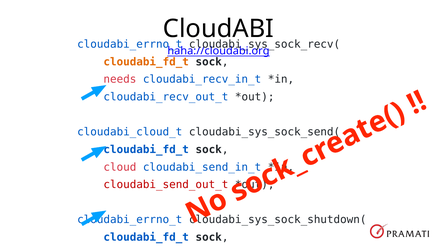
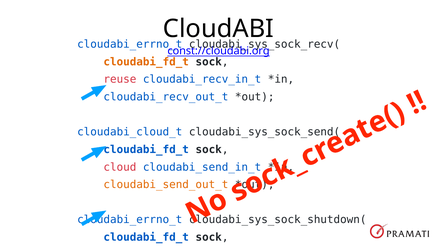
haha://cloudabi.org: haha://cloudabi.org -> const://cloudabi.org (219, 51)
needs: needs -> reuse (120, 79)
cloudabi_send_out_t colour: red -> orange (166, 184)
